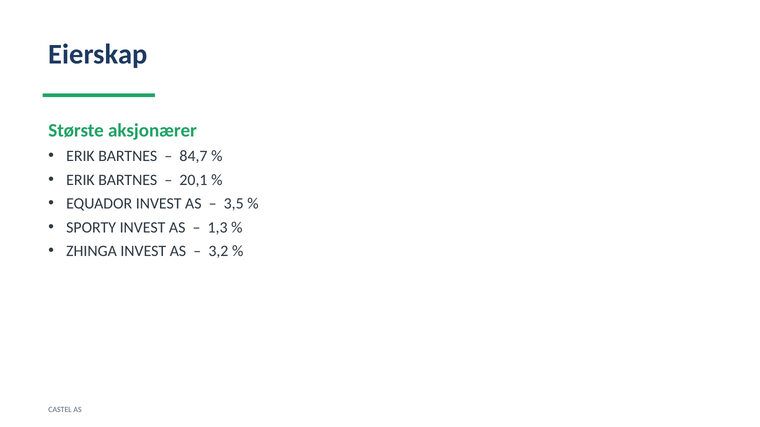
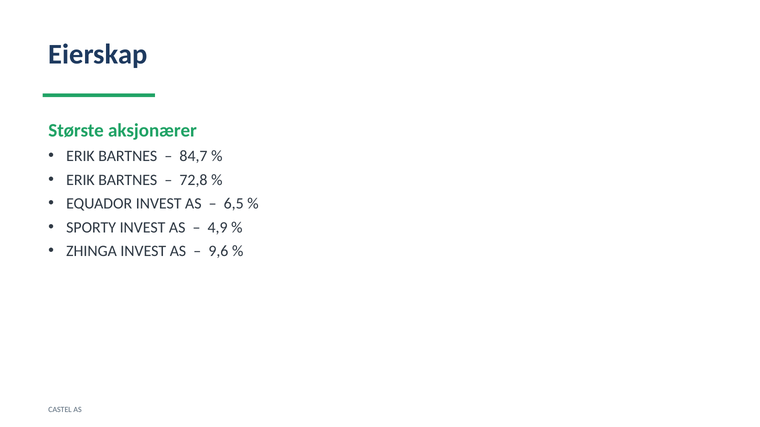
20,1: 20,1 -> 72,8 (193, 180)
3,5: 3,5 -> 6,5 (234, 204)
1,3: 1,3 -> 4,9 (218, 228)
3,2: 3,2 -> 9,6 (218, 251)
